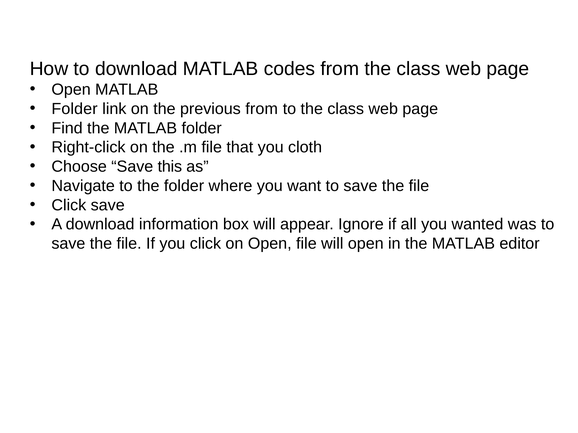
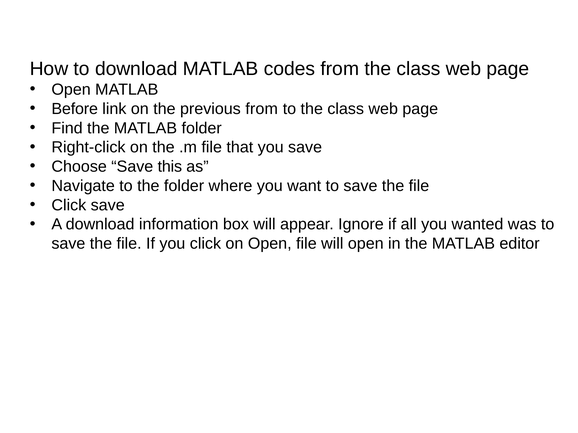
Folder: Folder -> Before (75, 109)
you cloth: cloth -> save (305, 148)
